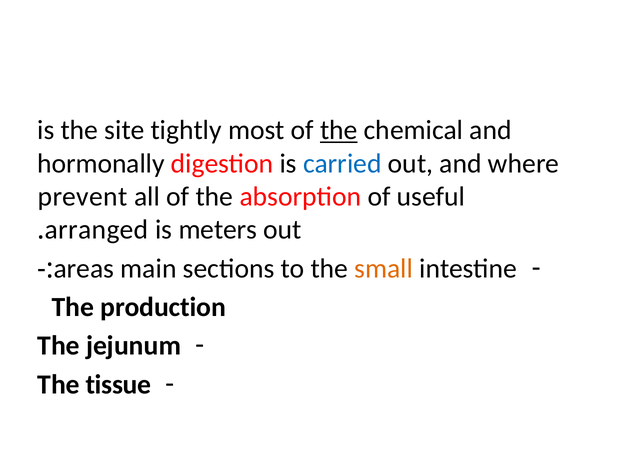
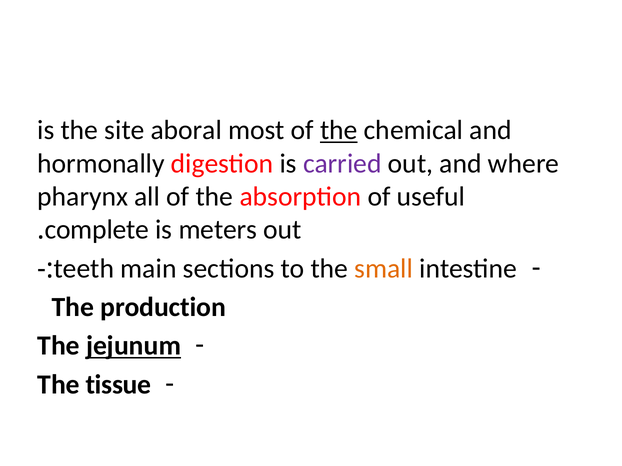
tightly: tightly -> aboral (186, 130)
carried colour: blue -> purple (342, 164)
prevent: prevent -> pharynx (83, 197)
arranged: arranged -> complete (97, 230)
areas: areas -> teeth (84, 269)
jejunum underline: none -> present (134, 346)
